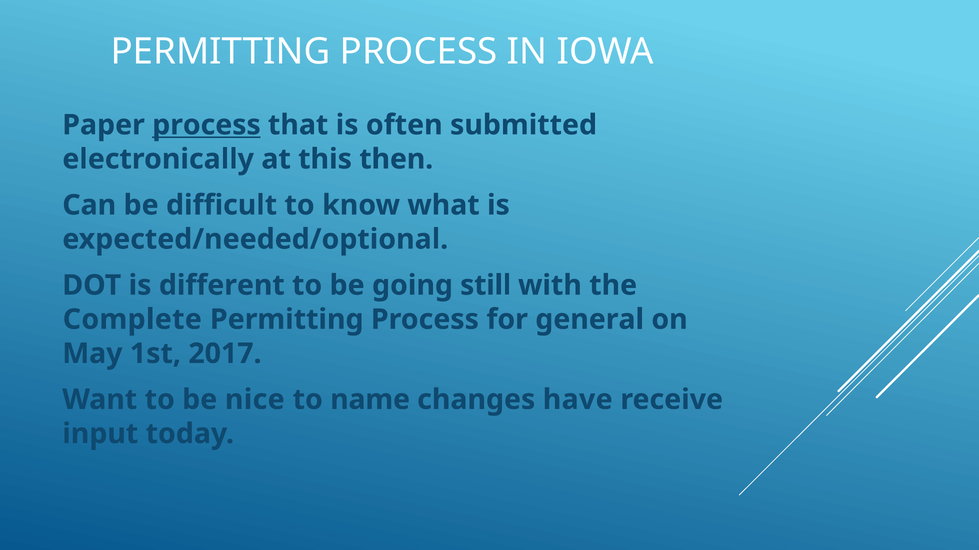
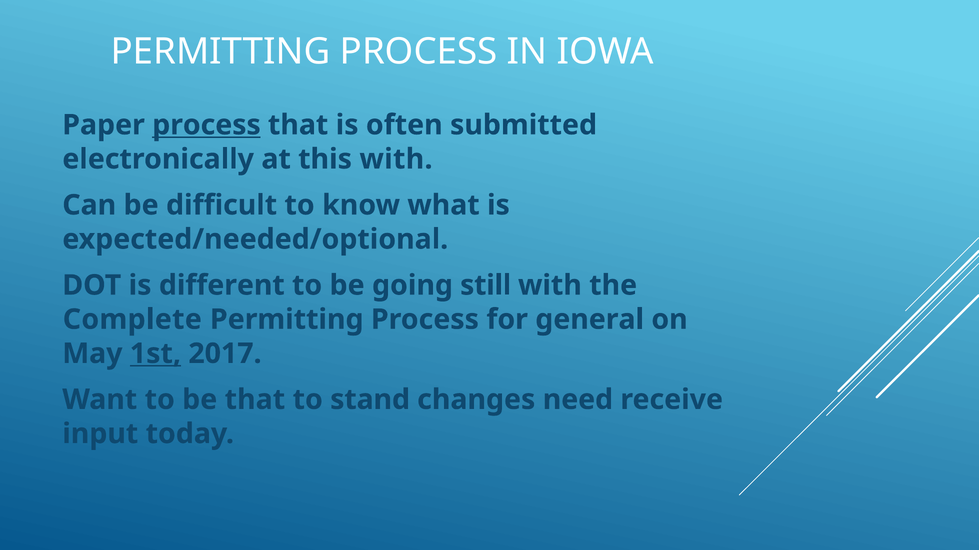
this then: then -> with (396, 159)
1st underline: none -> present (155, 354)
be nice: nice -> that (255, 400)
name: name -> stand (370, 400)
have: have -> need (578, 400)
